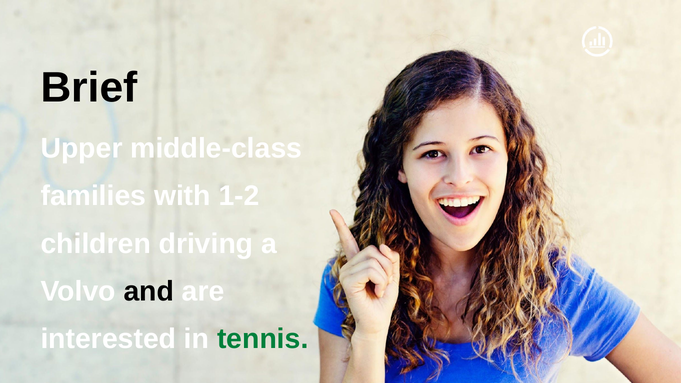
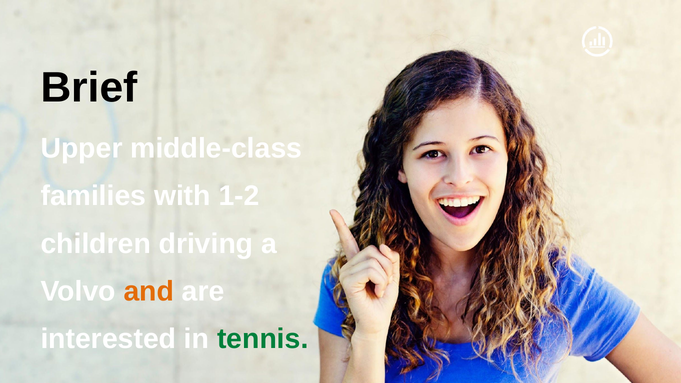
and colour: black -> orange (149, 292)
